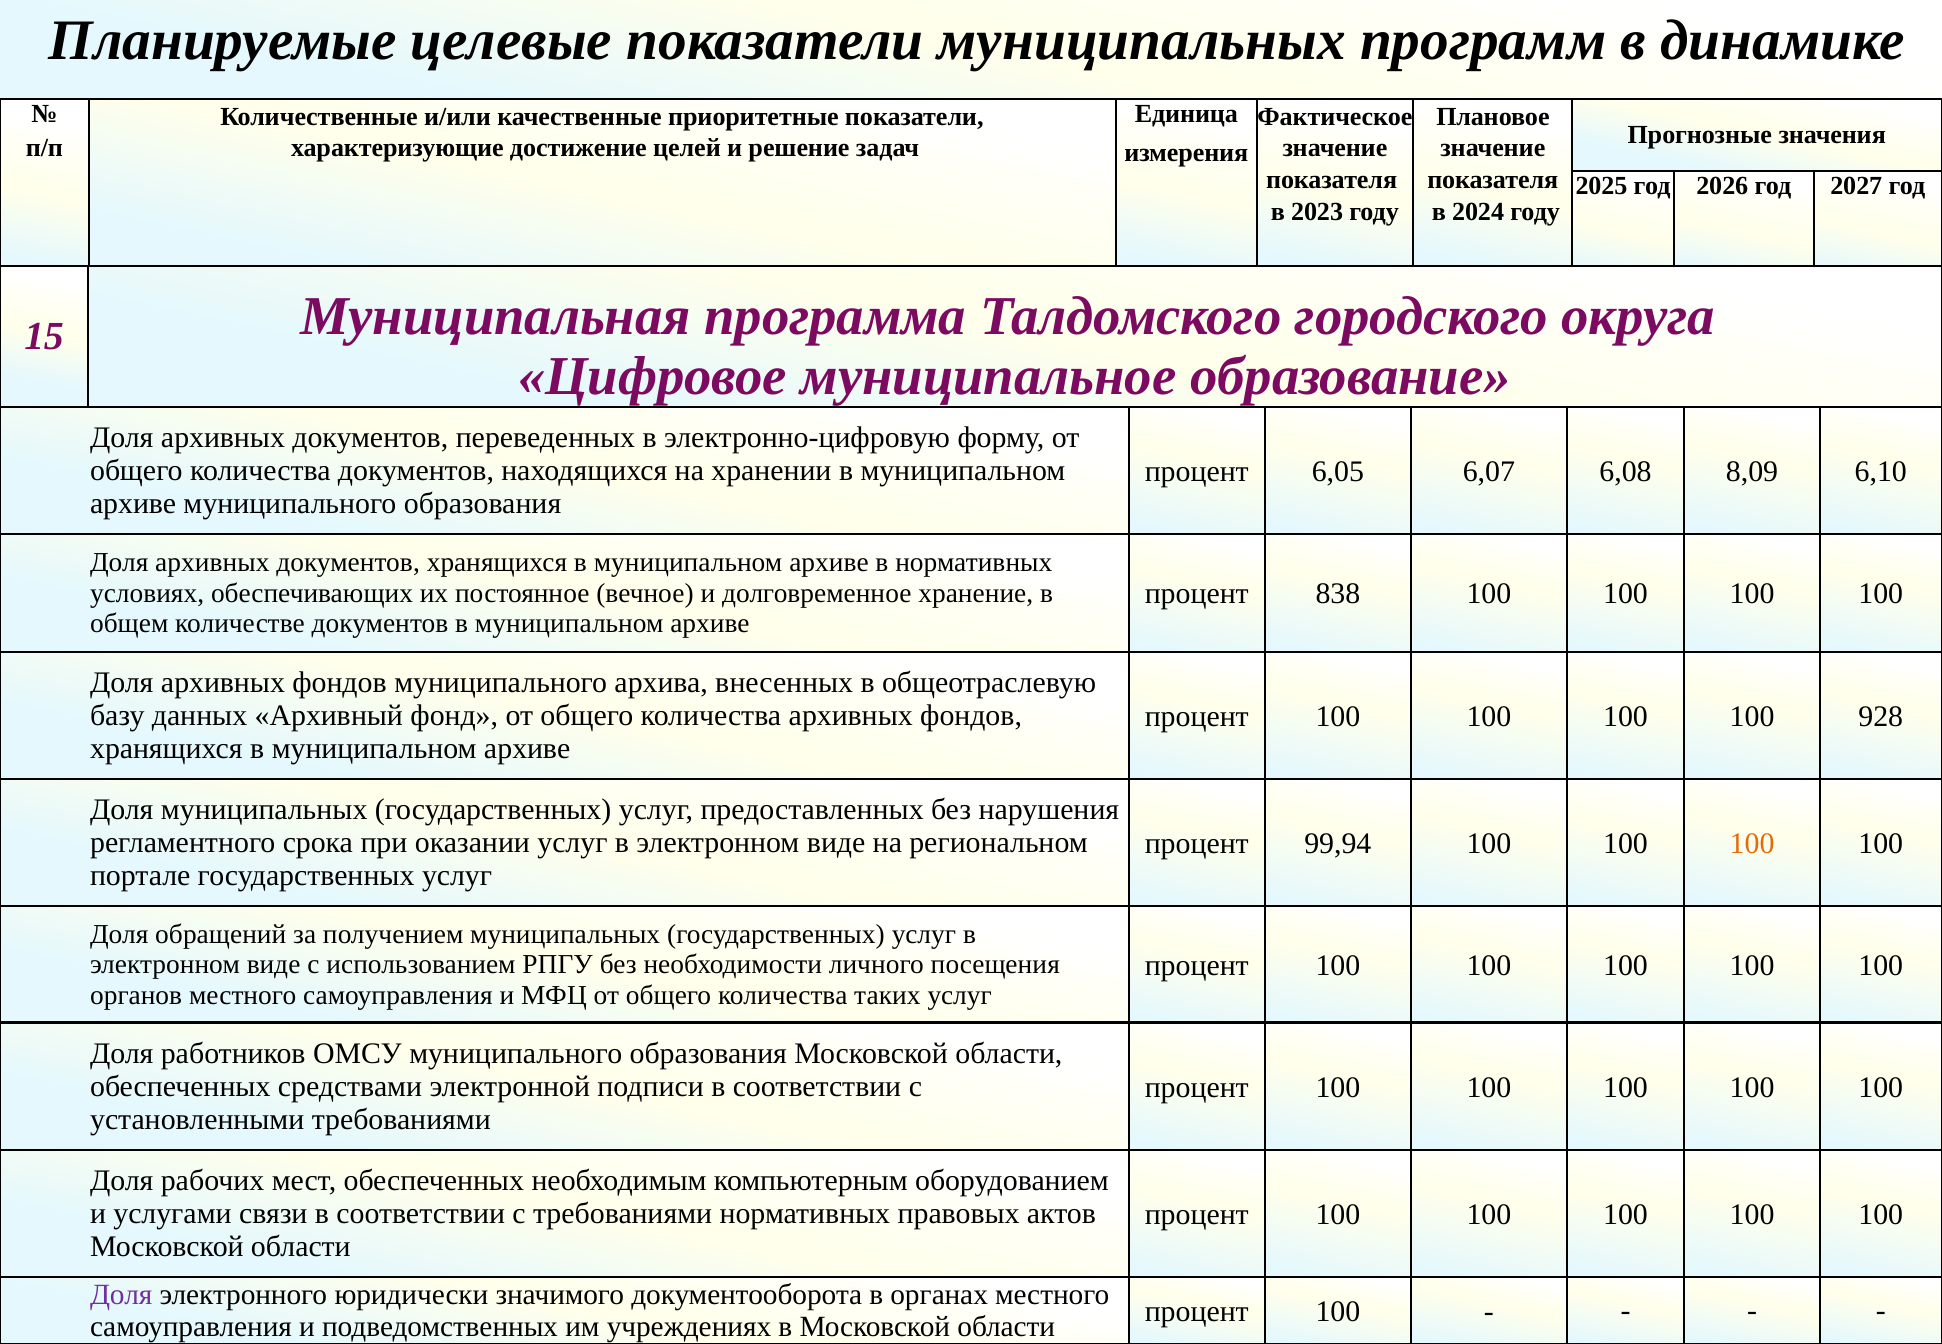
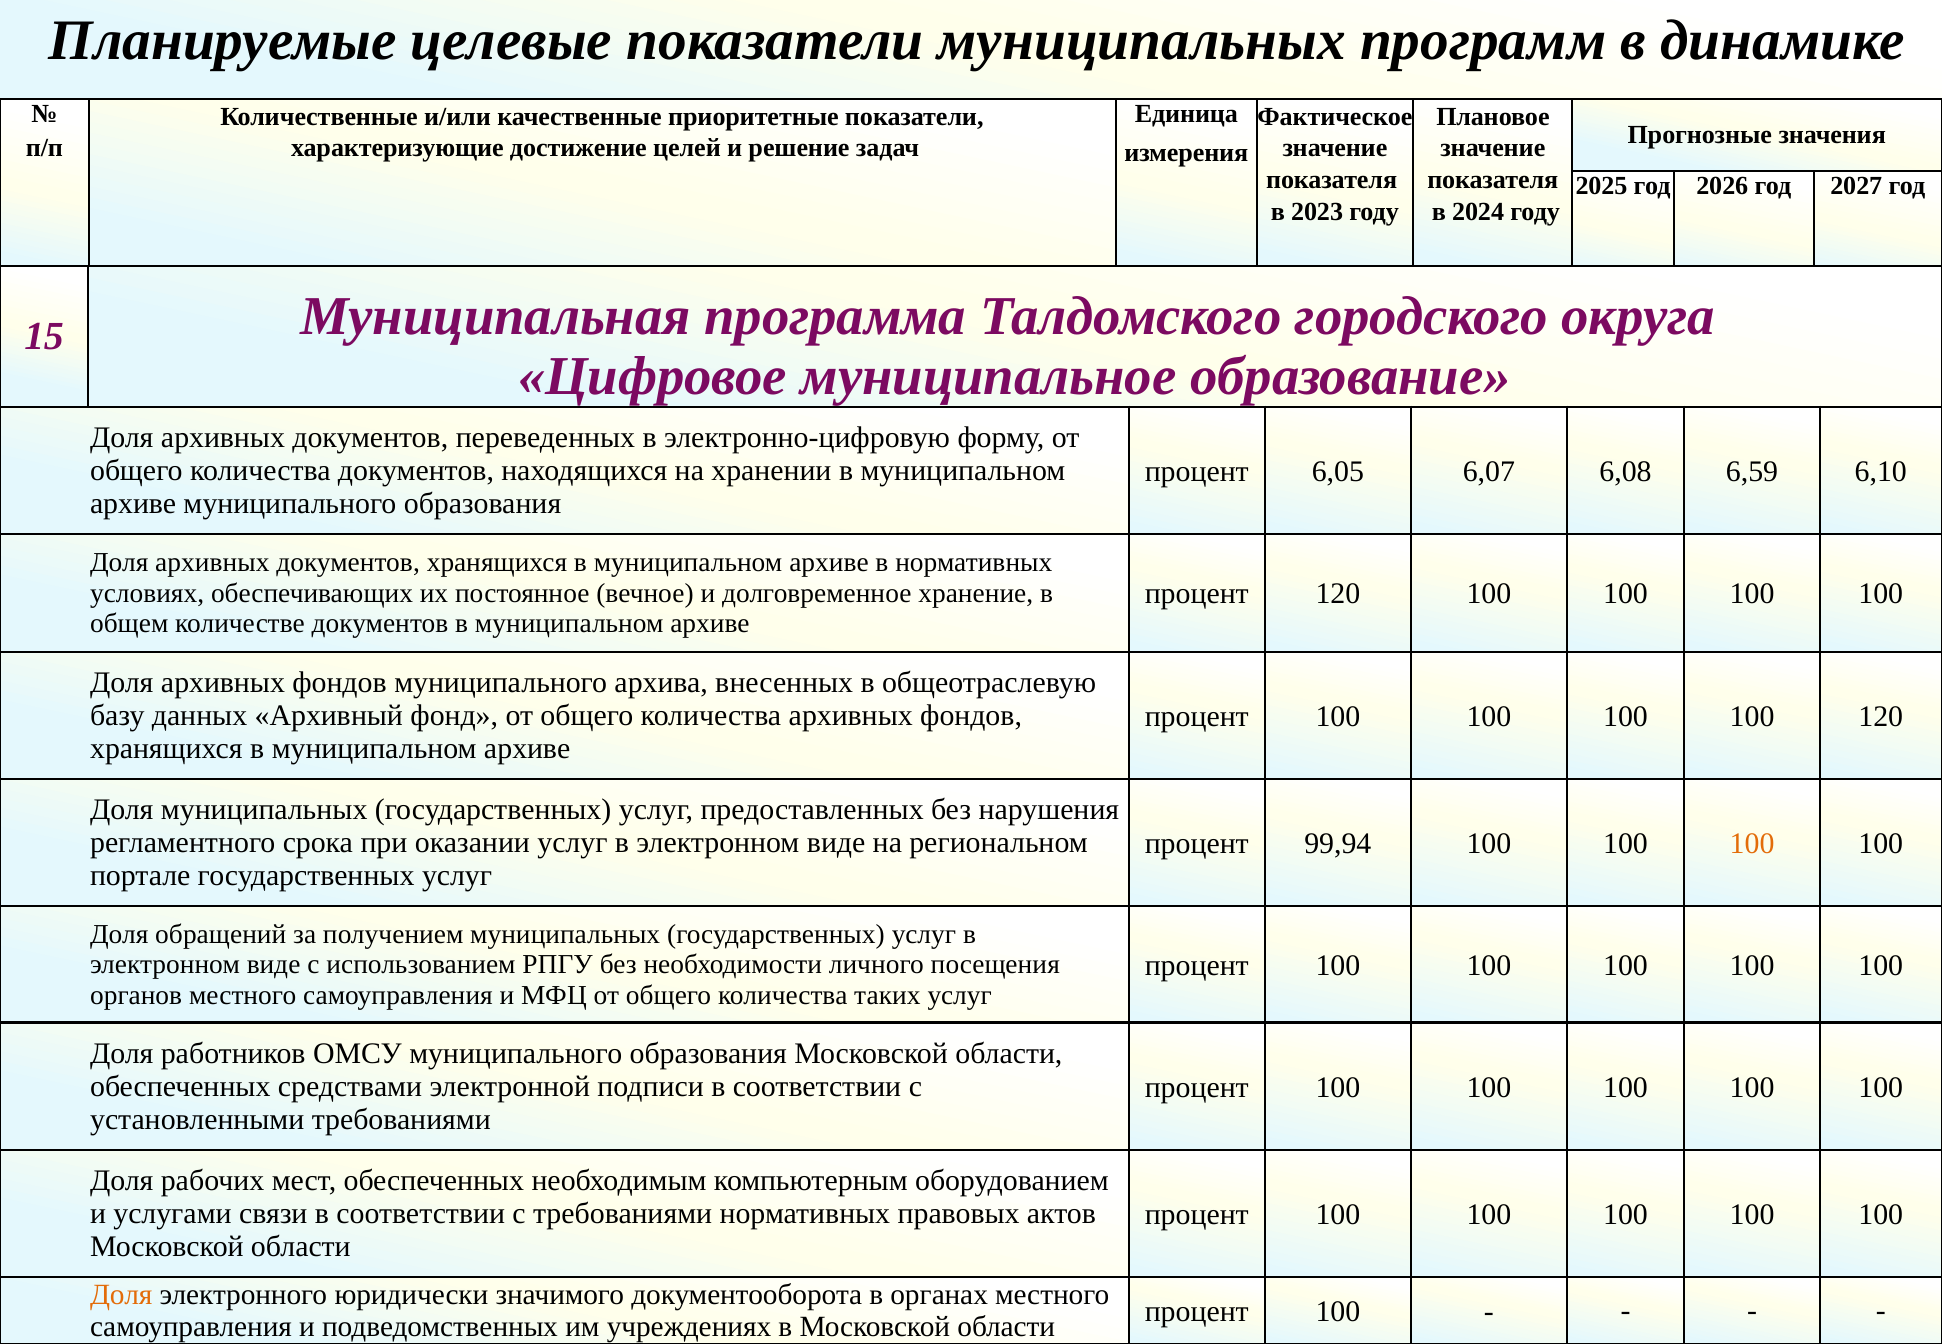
8,09: 8,09 -> 6,59 (1752, 472)
838: 838 -> 120 (1338, 594)
100 928: 928 -> 120 (1881, 717)
Доля colour: purple -> orange (121, 1295)
